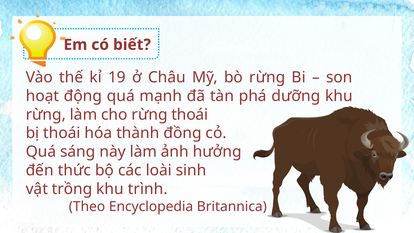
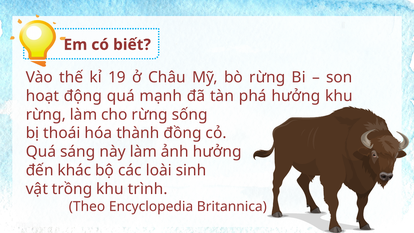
phá dưỡng: dưỡng -> hưởng (296, 96)
rừng thoái: thoái -> sống (190, 114)
thức: thức -> khác (74, 170)
